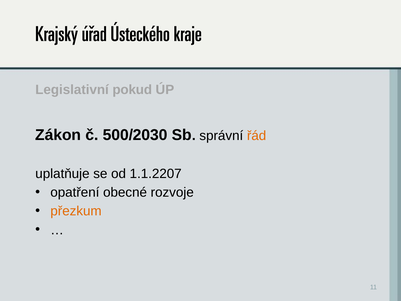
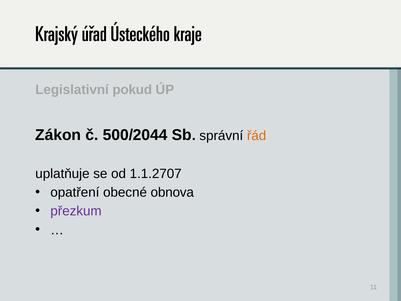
500/2030: 500/2030 -> 500/2044 (135, 135)
1.1.2207: 1.1.2207 -> 1.1.2707 (156, 174)
rozvoje: rozvoje -> obnova (172, 192)
přezkum colour: orange -> purple (76, 211)
